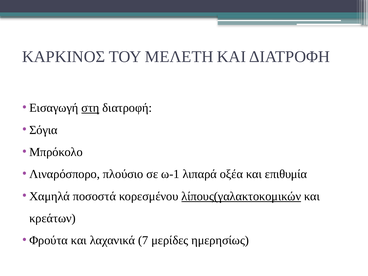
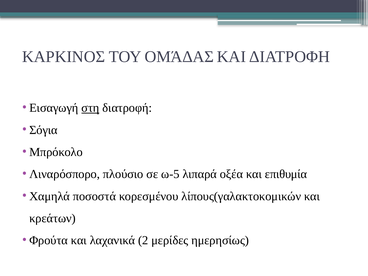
ΜΕΛΕΤΗ: ΜΕΛΕΤΗ -> ΟΜΆΔΑΣ (179, 57)
ω-1: ω-1 -> ω-5 (170, 174)
λίπους(γαλακτοκομικών underline: present -> none (241, 196)
7: 7 -> 2 (143, 240)
